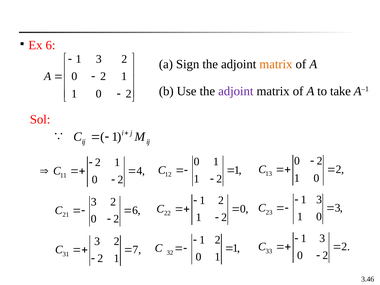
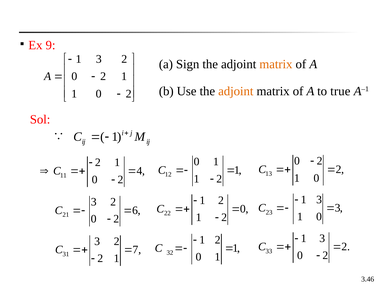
Ex 6: 6 -> 9 (51, 45)
adjoint colour: purple -> orange (236, 91)
take: take -> true (340, 91)
